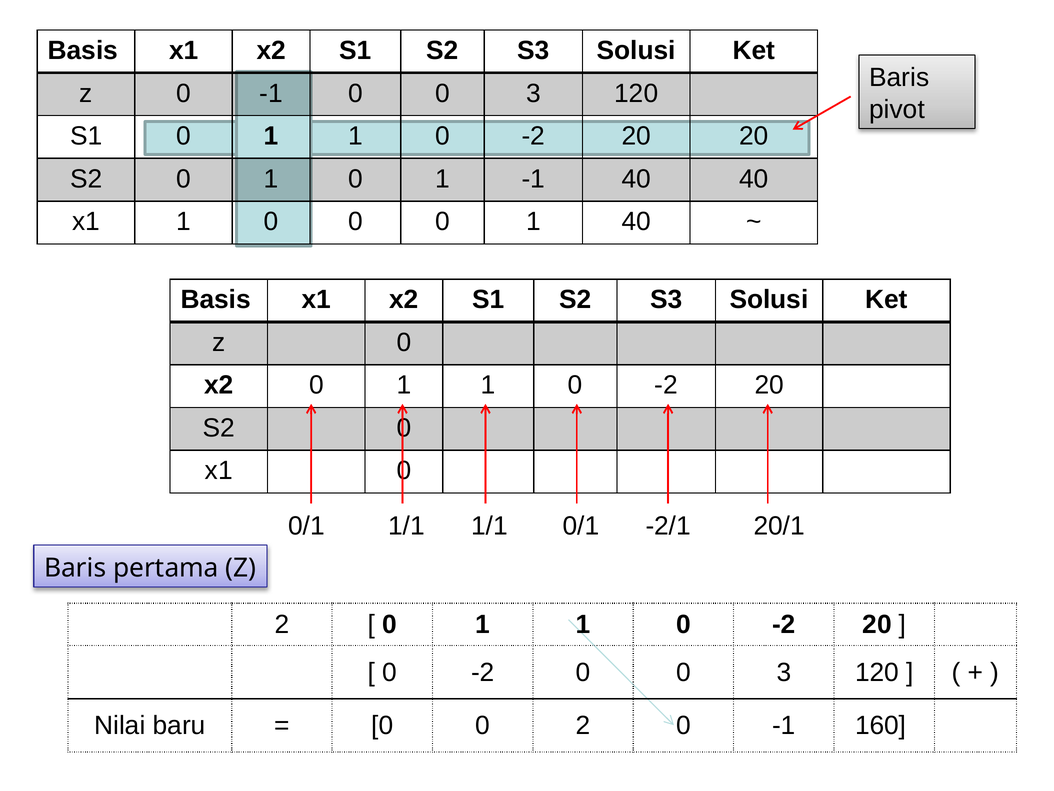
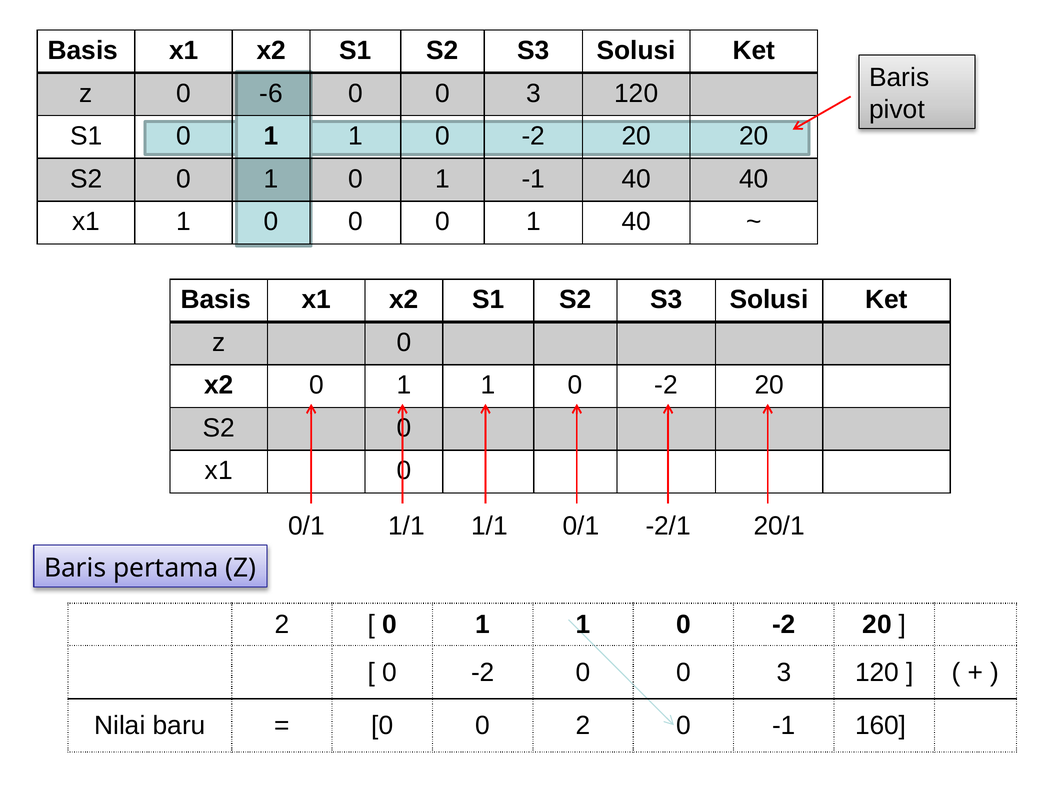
z 0 -1: -1 -> -6 (271, 93)
